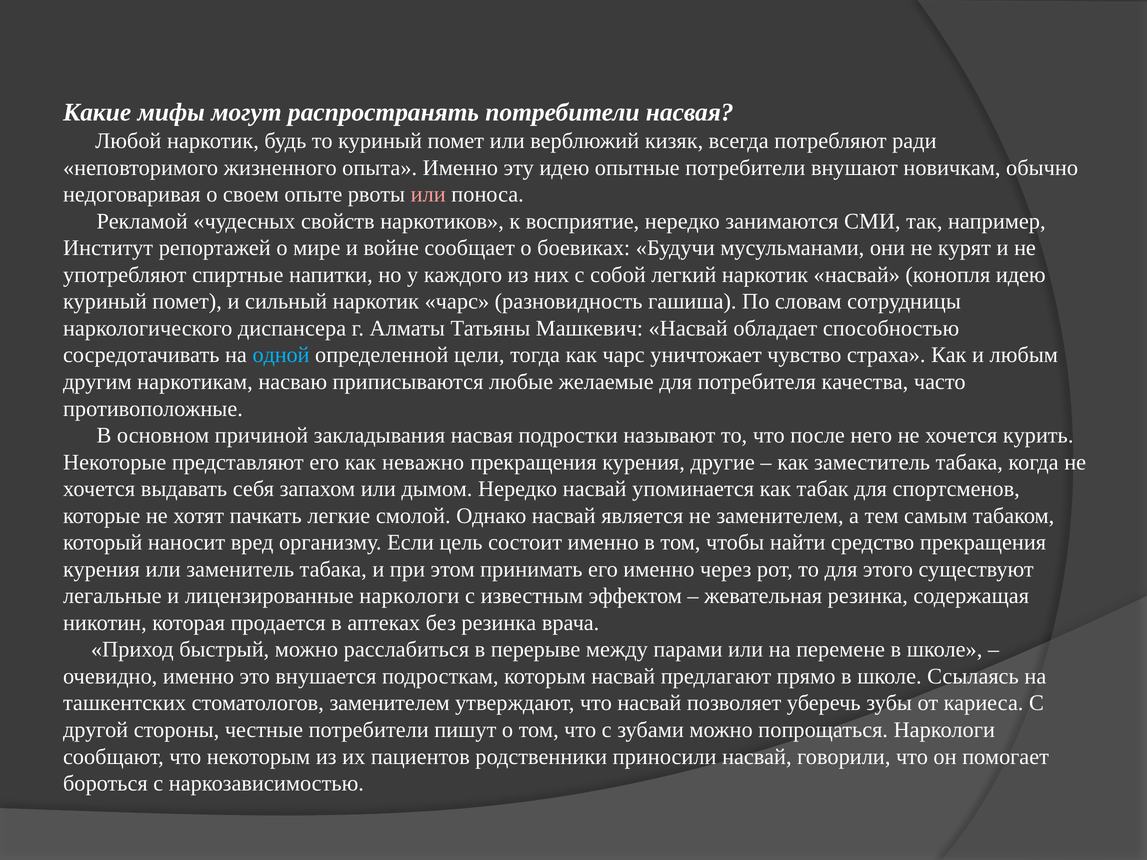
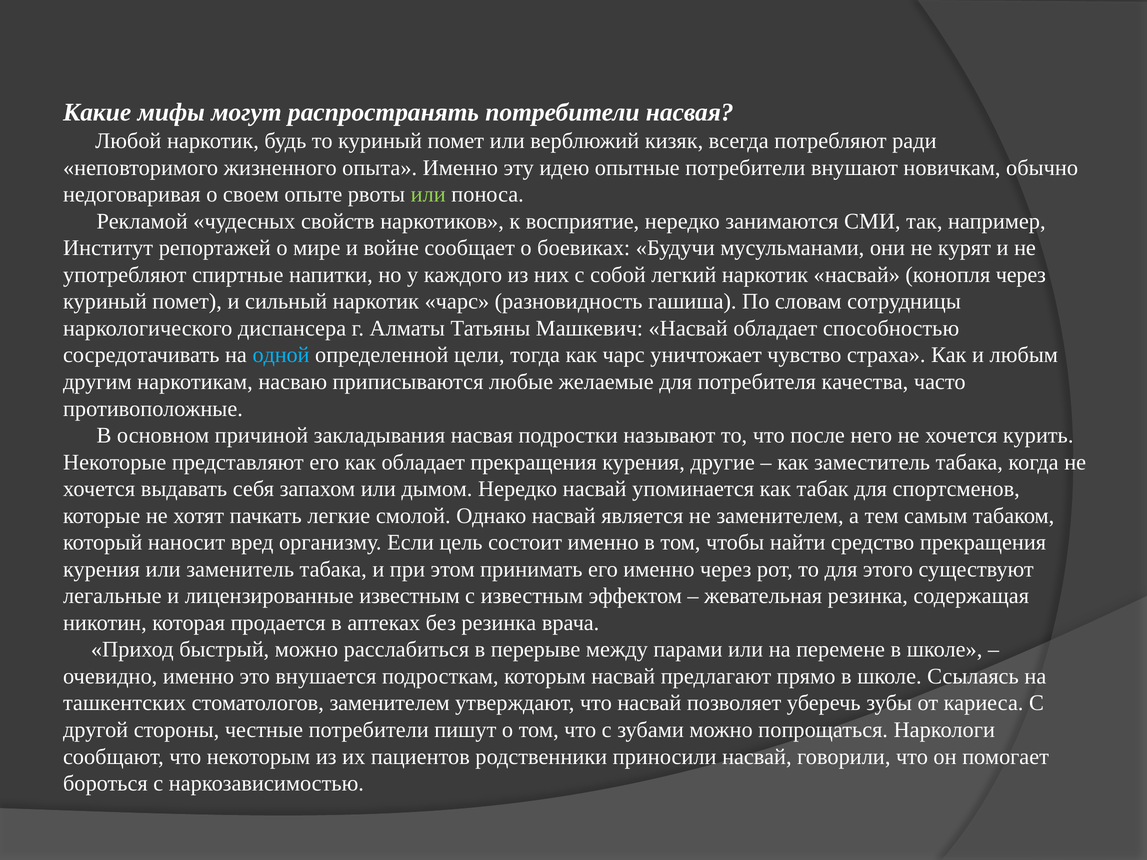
или colour: pink -> light green (428, 195)
конопля идею: идею -> через (1021, 275)
как неважно: неважно -> обладает (423, 462)
лицензированные наркологи: наркологи -> известным (410, 596)
